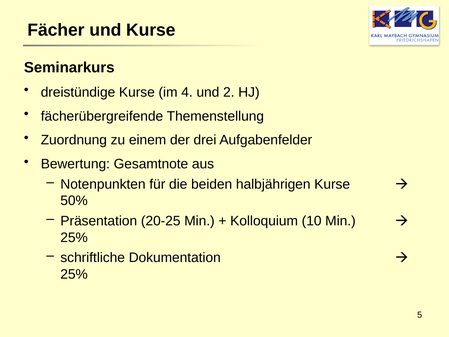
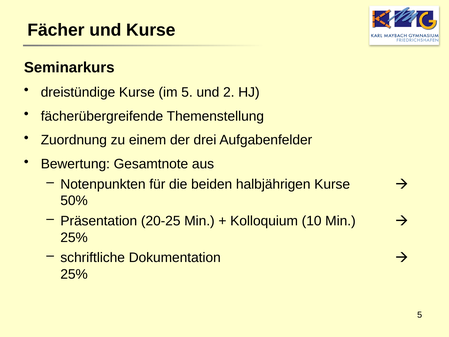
im 4: 4 -> 5 (187, 92)
